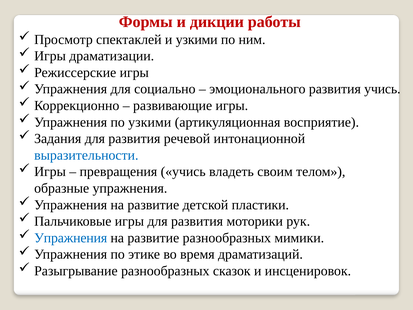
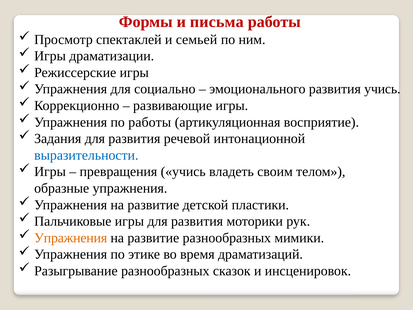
дикции: дикции -> письма (217, 22)
и узкими: узкими -> семьей (197, 39)
по узкими: узкими -> работы (150, 122)
Упражнения colour: blue -> orange (71, 238)
